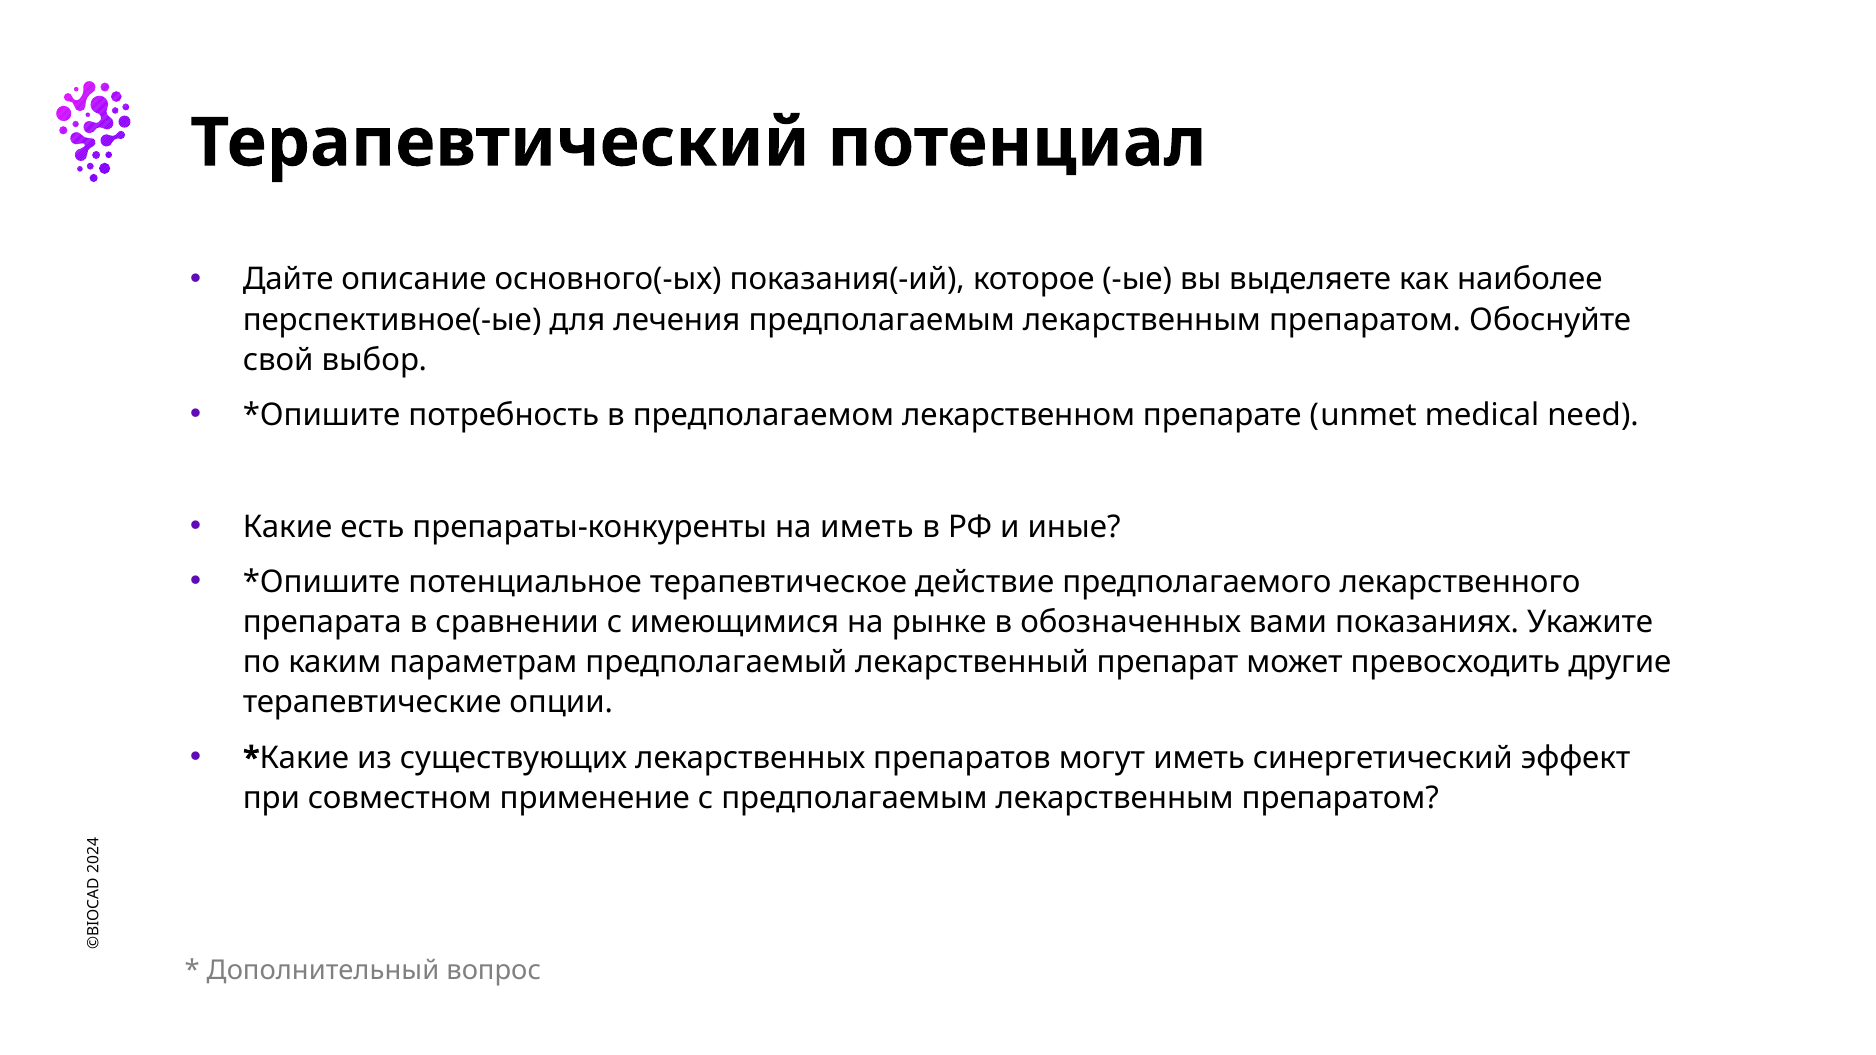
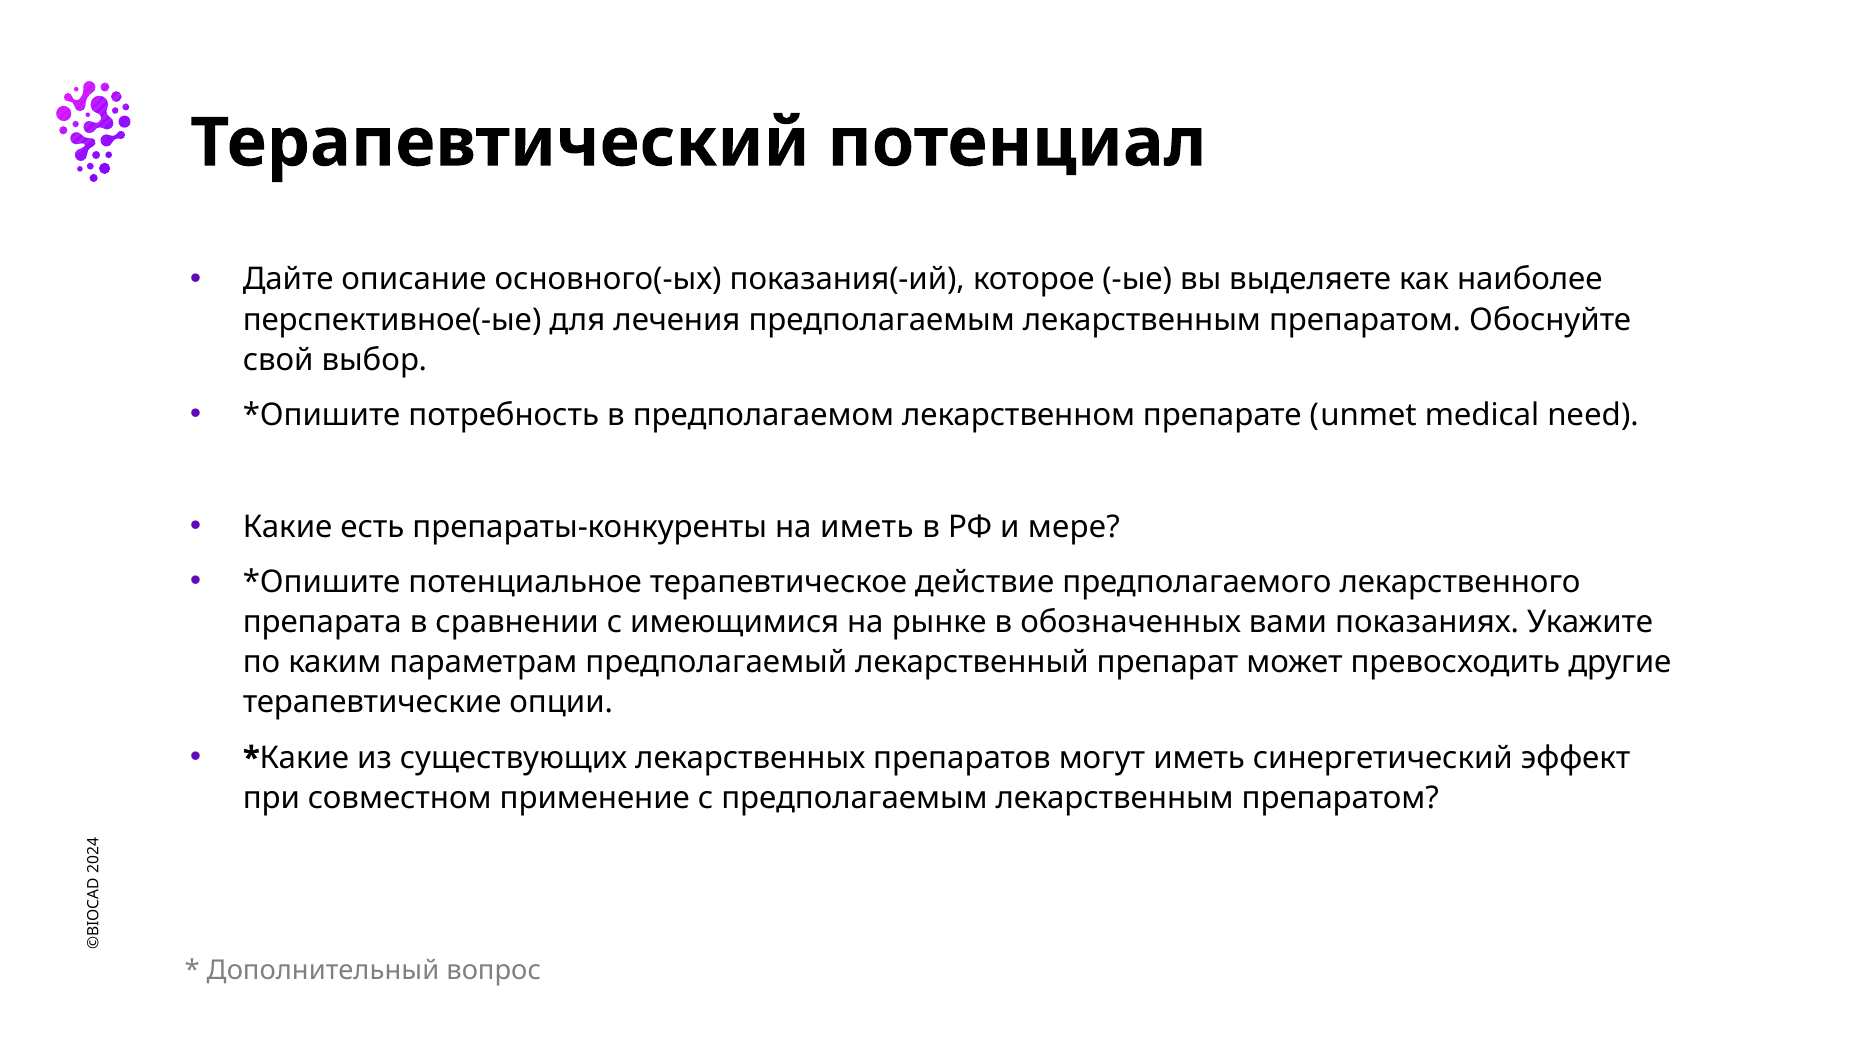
иные: иные -> мере (1074, 527)
